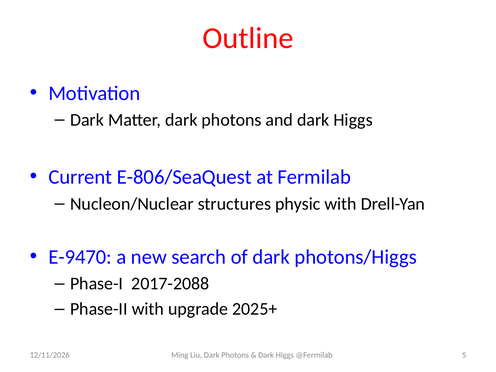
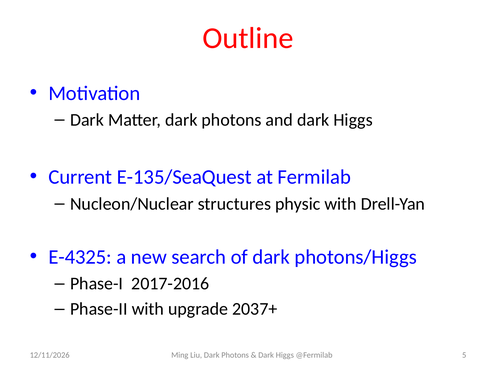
E-806/SeaQuest: E-806/SeaQuest -> E-135/SeaQuest (184, 177)
E-9470: E-9470 -> E-4325 (80, 257)
2017-2088: 2017-2088 -> 2017-2016 (170, 284)
2025+: 2025+ -> 2037+ (255, 309)
